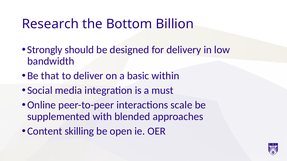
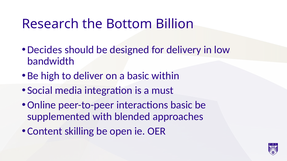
Strongly: Strongly -> Decides (45, 50)
that: that -> high (50, 76)
interactions scale: scale -> basic (181, 105)
